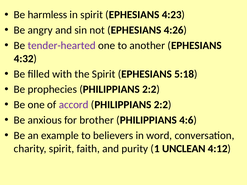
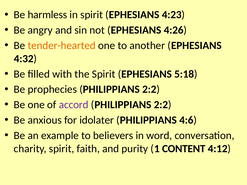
tender-hearted colour: purple -> orange (62, 46)
brother: brother -> idolater (97, 120)
UNCLEAN: UNCLEAN -> CONTENT (184, 149)
